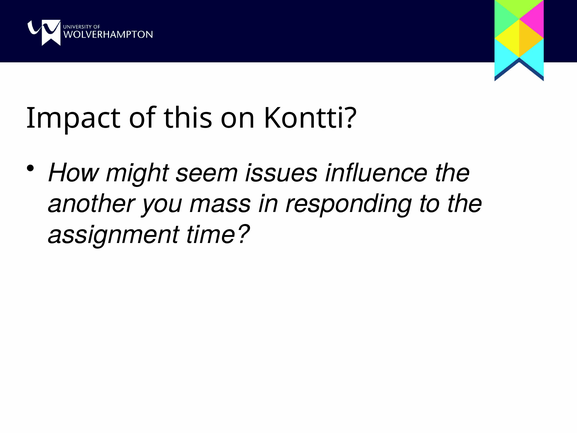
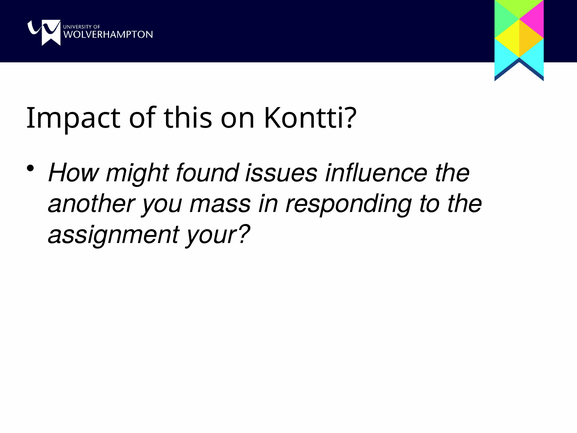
seem: seem -> found (207, 173)
time: time -> your (218, 234)
